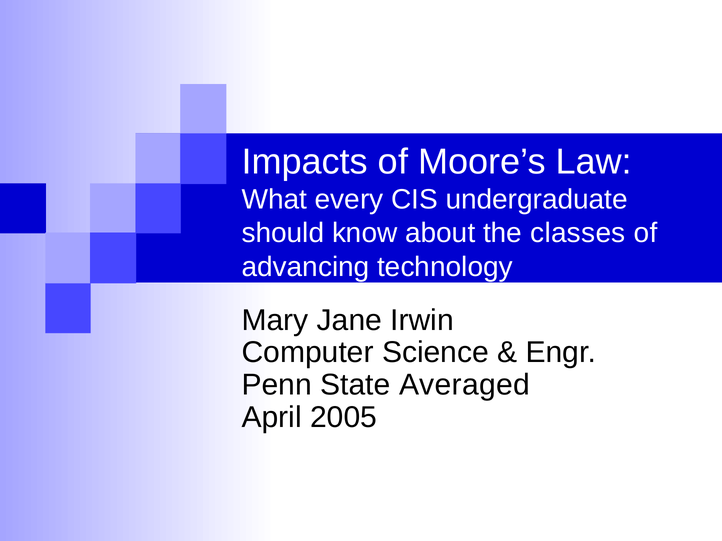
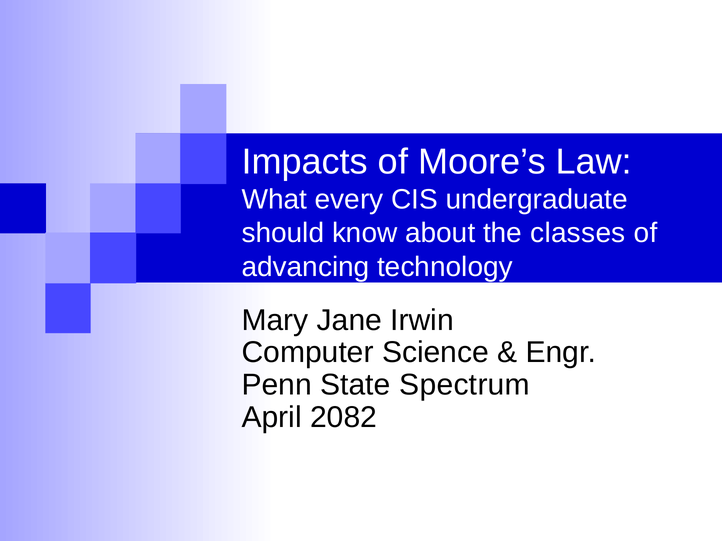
Averaged: Averaged -> Spectrum (465, 385)
2005: 2005 -> 2082 (344, 418)
